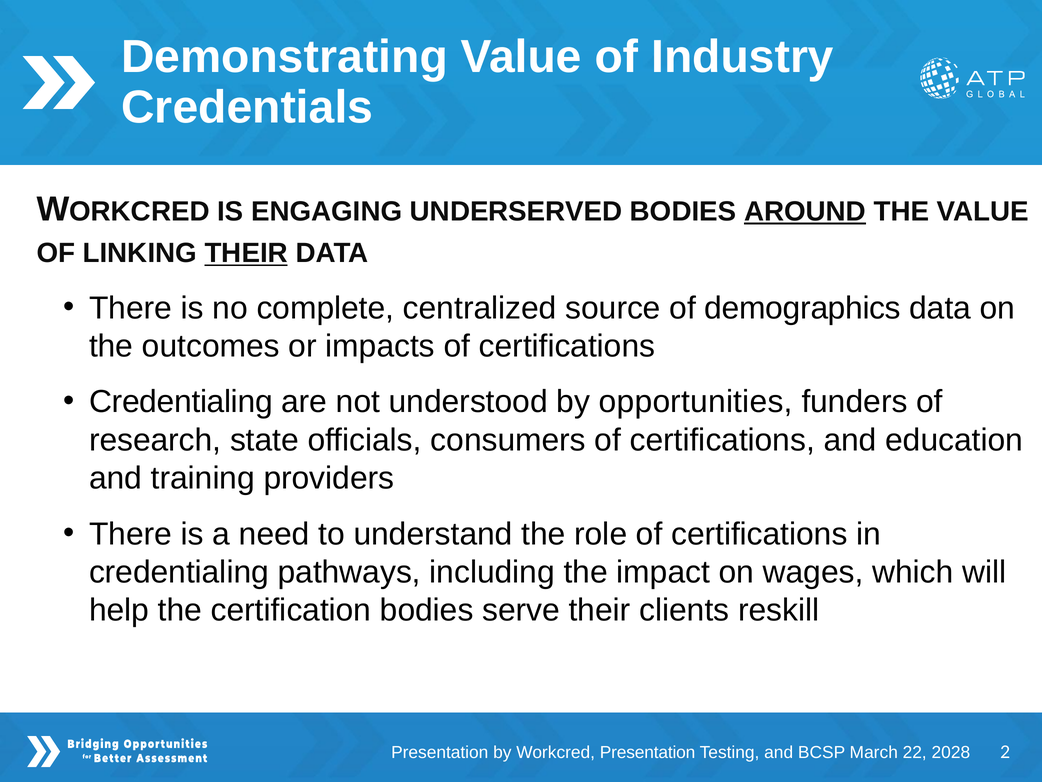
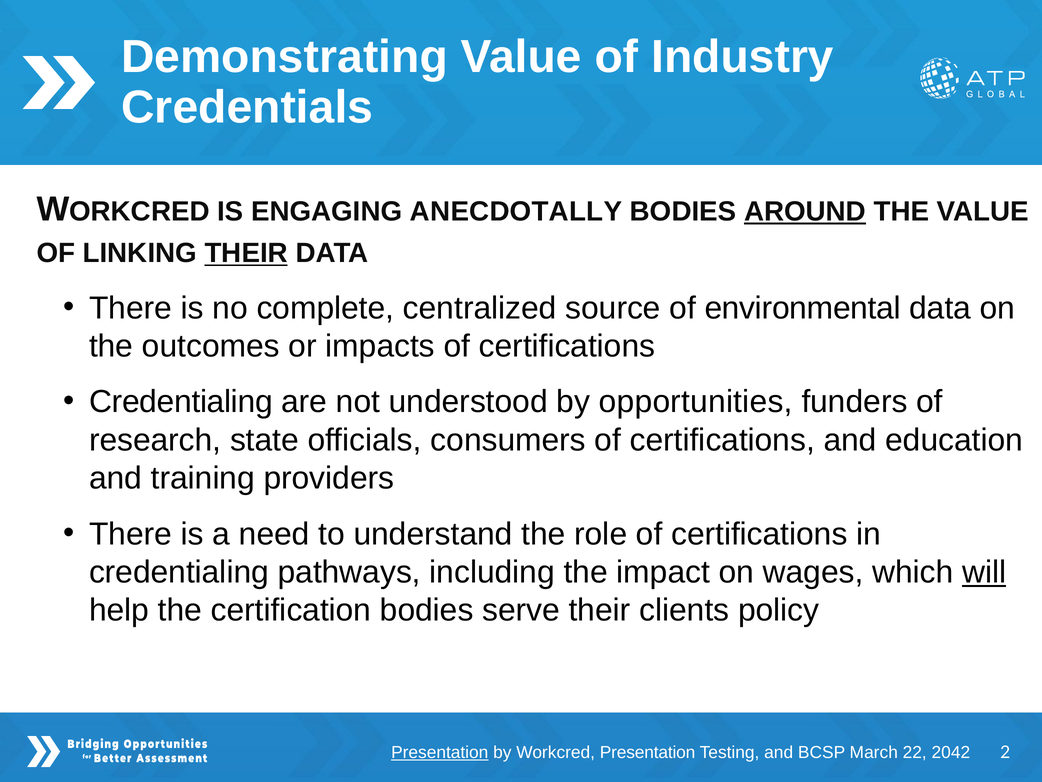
UNDERSERVED: UNDERSERVED -> ANECDOTALLY (516, 211)
demographics: demographics -> environmental (803, 308)
will underline: none -> present (984, 572)
reskill: reskill -> policy (779, 610)
Presentation underline: none -> present (440, 752)
2028: 2028 -> 2042 (951, 752)
